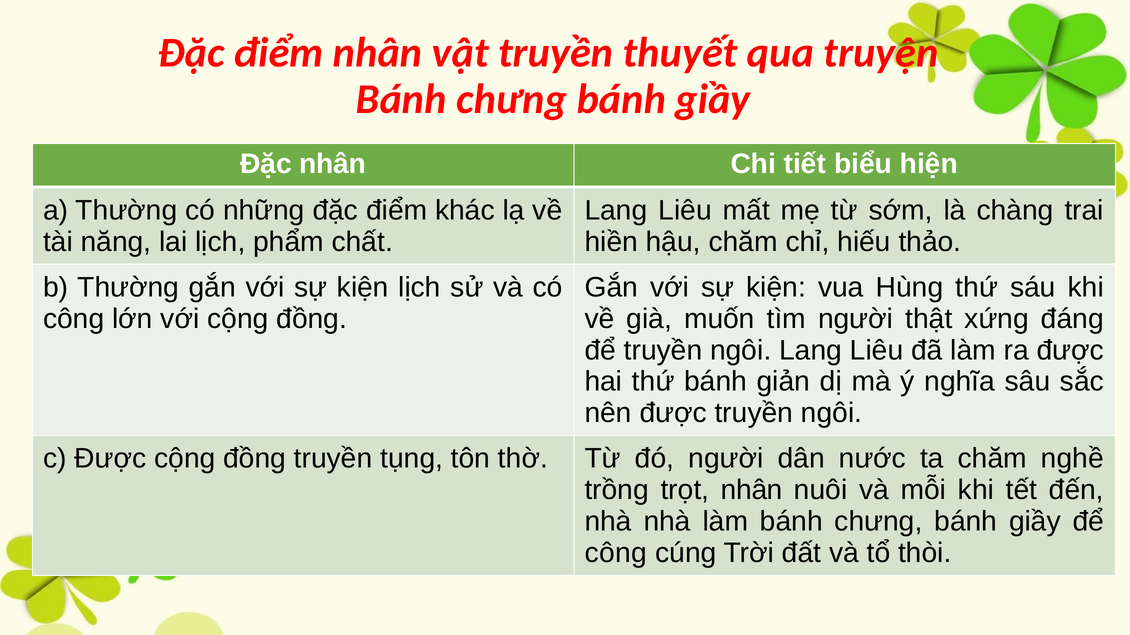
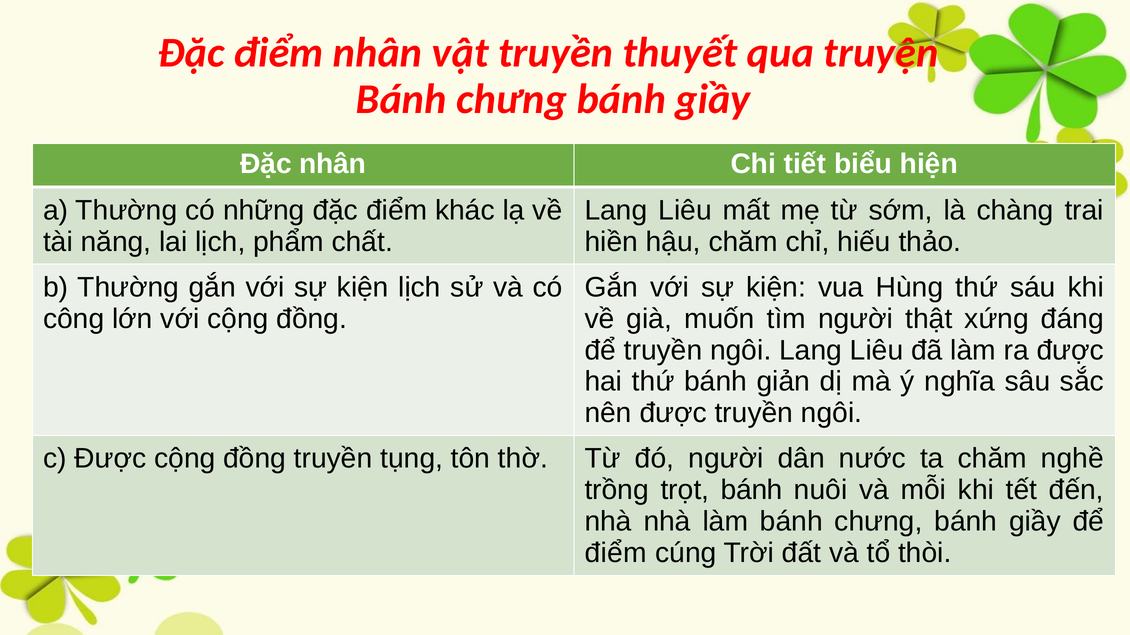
trọt nhân: nhân -> bánh (752, 491)
công: công -> điểm (616, 554)
